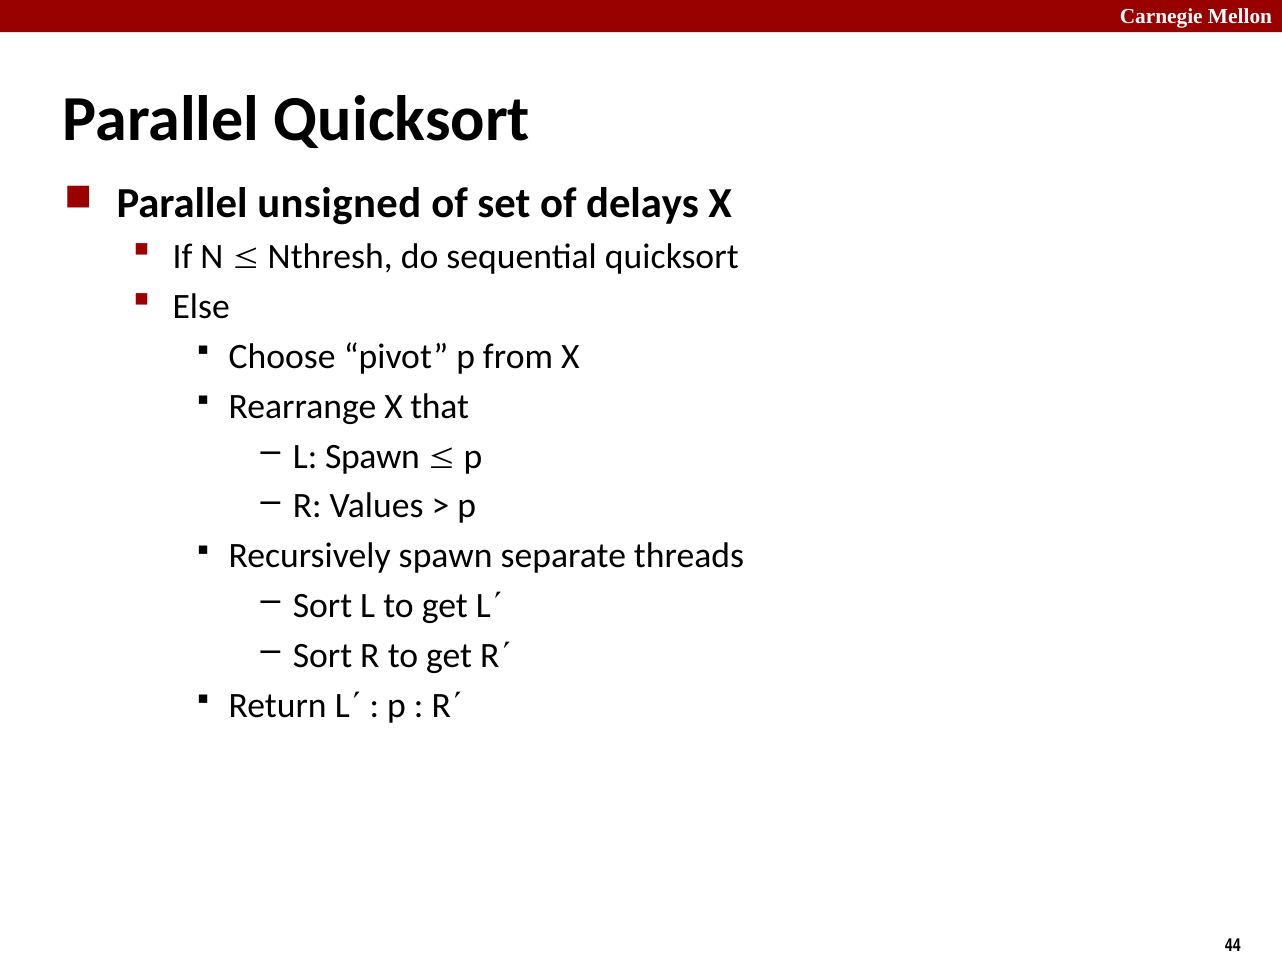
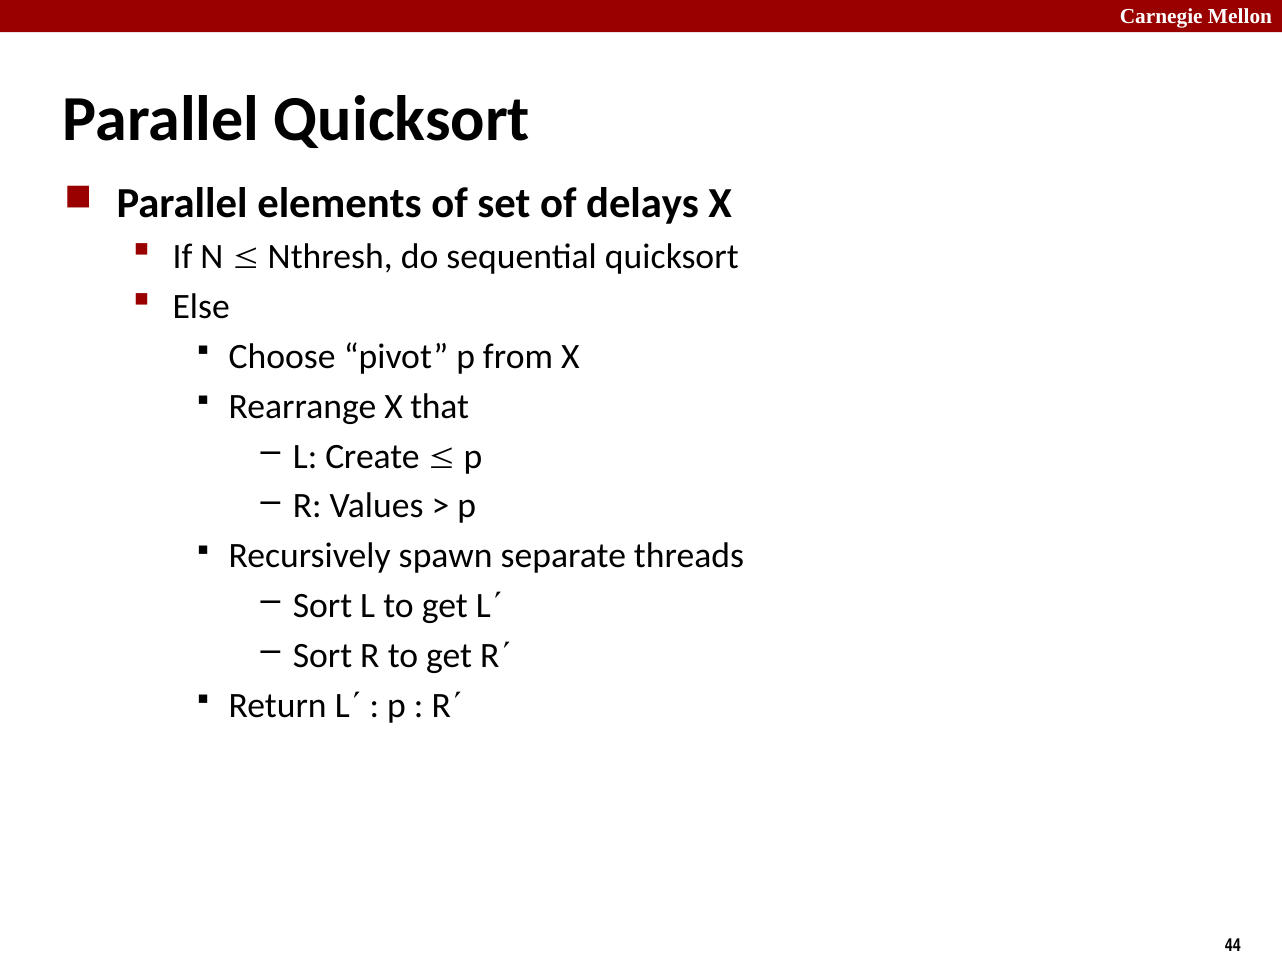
unsigned: unsigned -> elements (339, 203)
L Spawn: Spawn -> Create (372, 456)
